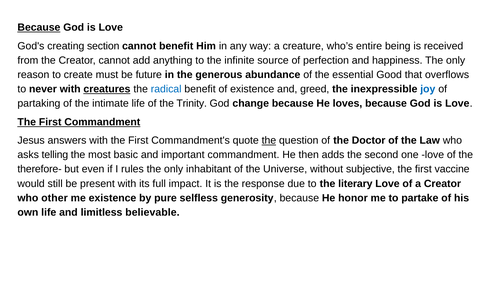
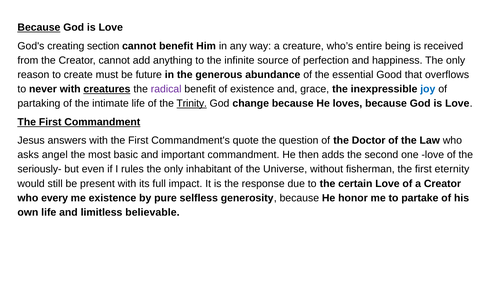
radical colour: blue -> purple (166, 89)
greed: greed -> grace (315, 89)
Trinity underline: none -> present (192, 104)
the underline: present -> none (269, 141)
telling: telling -> angel (55, 155)
therefore-: therefore- -> seriously- (40, 169)
subjective: subjective -> fisherman (370, 169)
vaccine: vaccine -> eternity (452, 169)
literary: literary -> certain (355, 184)
other: other -> every (55, 198)
